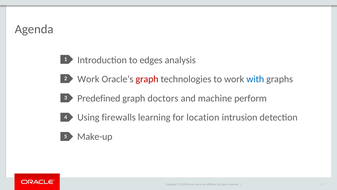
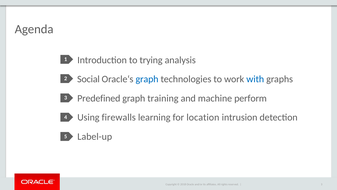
edges: edges -> trying (151, 60)
Work: Work -> Social (88, 79)
graph colour: red -> blue (147, 79)
doctors: doctors -> training (163, 98)
Make-up: Make-up -> Label-up (95, 136)
